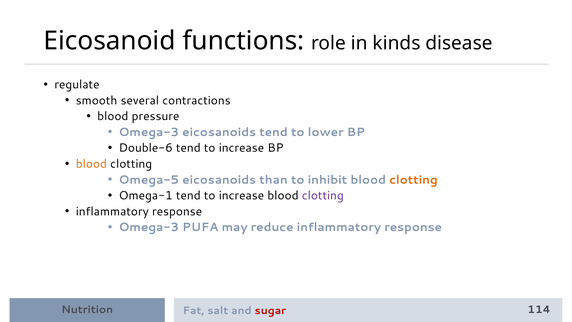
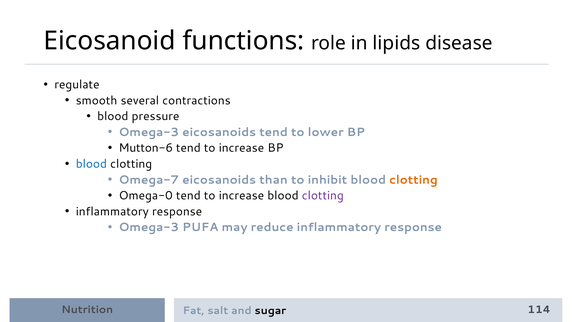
kinds: kinds -> lipids (396, 43)
Double-6: Double-6 -> Mutton-6 (146, 148)
blood colour: orange -> blue (91, 164)
Omega-5: Omega-5 -> Omega-7 (149, 180)
Omega-1: Omega-1 -> Omega-0 (146, 195)
sugar colour: red -> black (270, 311)
